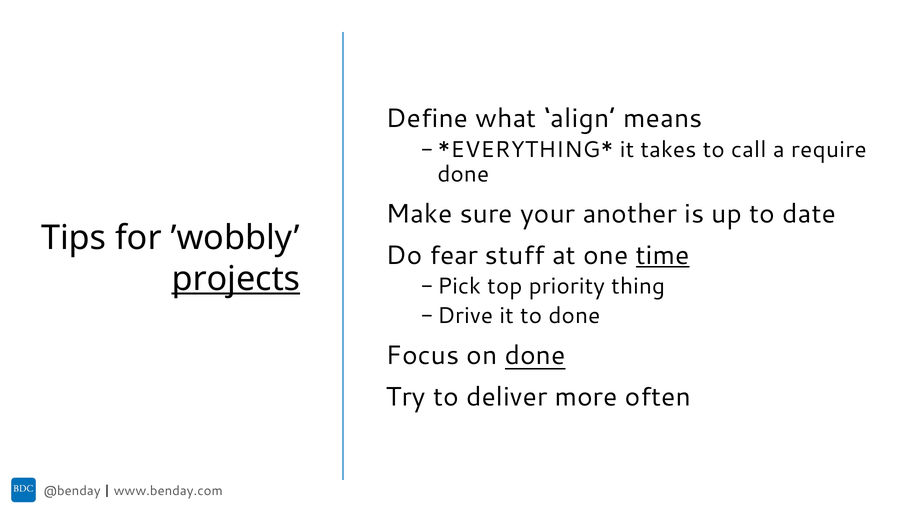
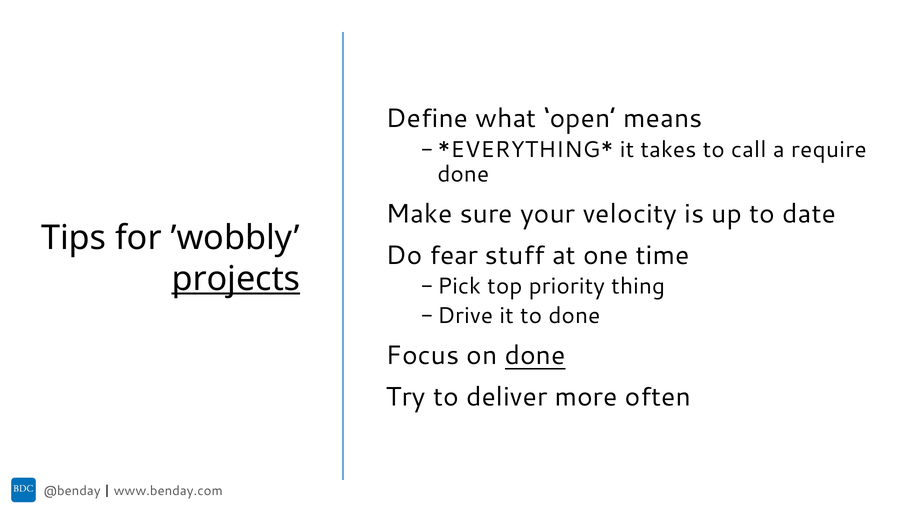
align: align -> open (580, 119)
another: another -> velocity (630, 214)
time underline: present -> none (663, 255)
